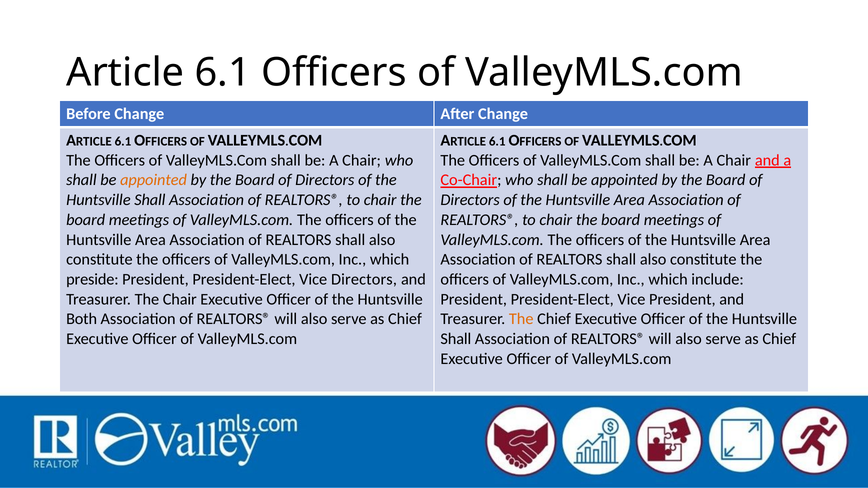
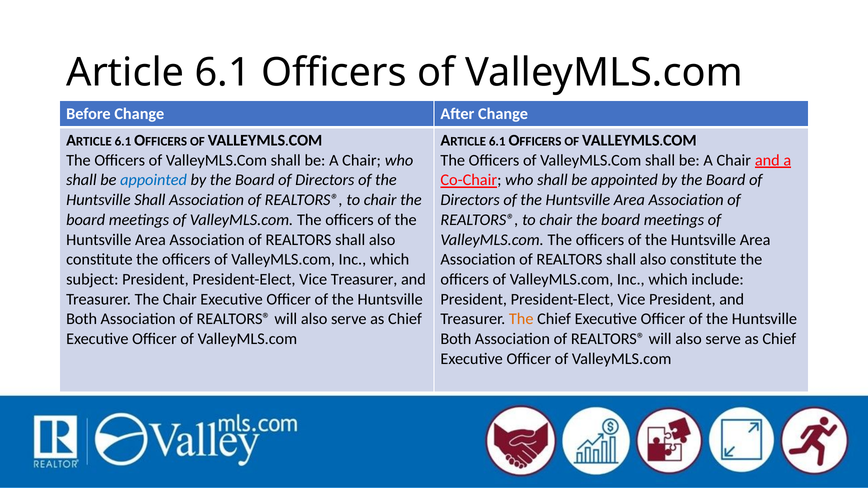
appointed colour: orange -> blue (154, 180)
preside: preside -> subject (92, 280)
Vice Directors: Directors -> Treasurer (364, 280)
Shall: Shall -> Both (456, 339)
